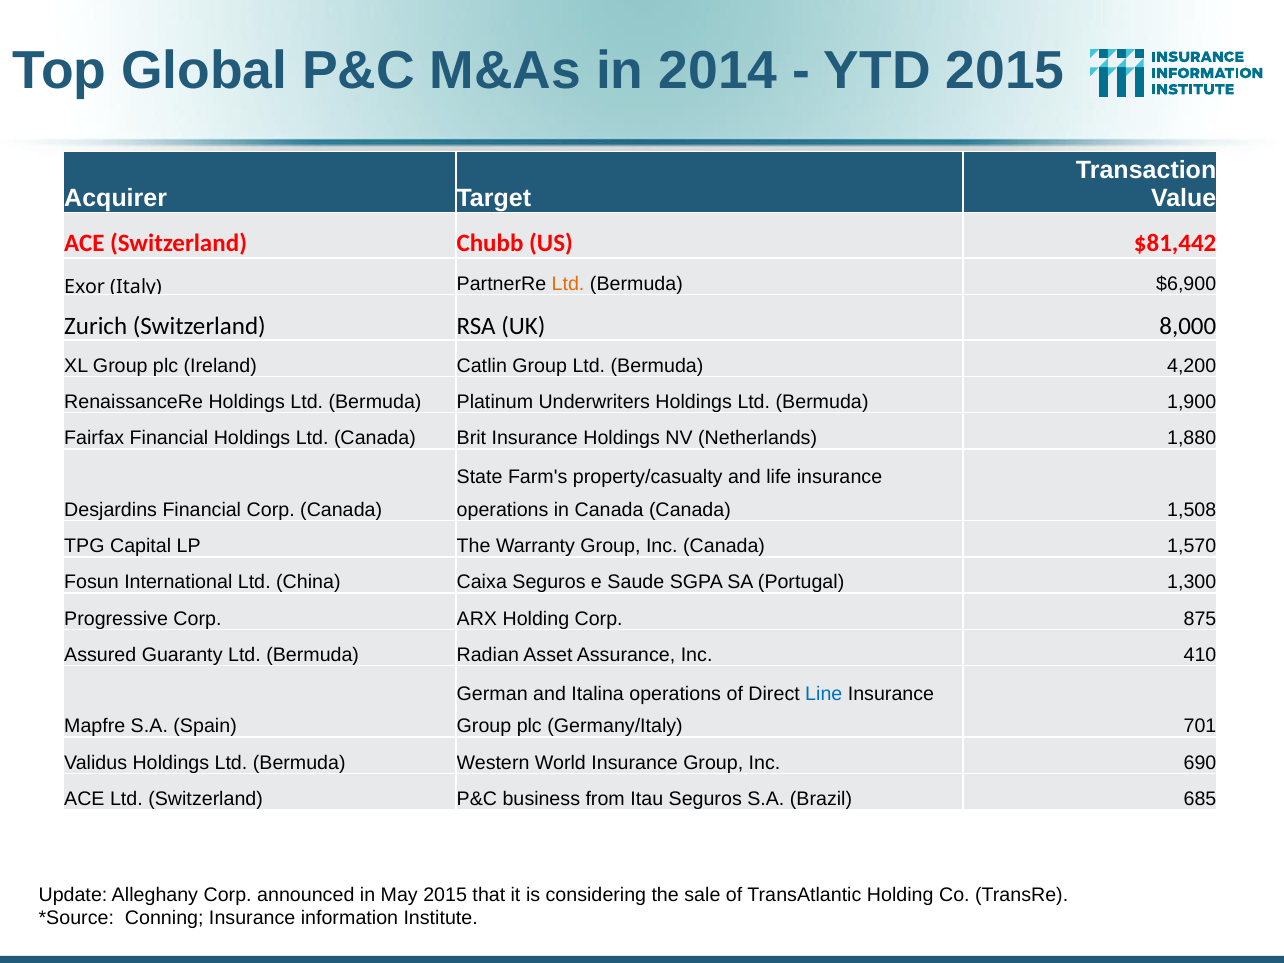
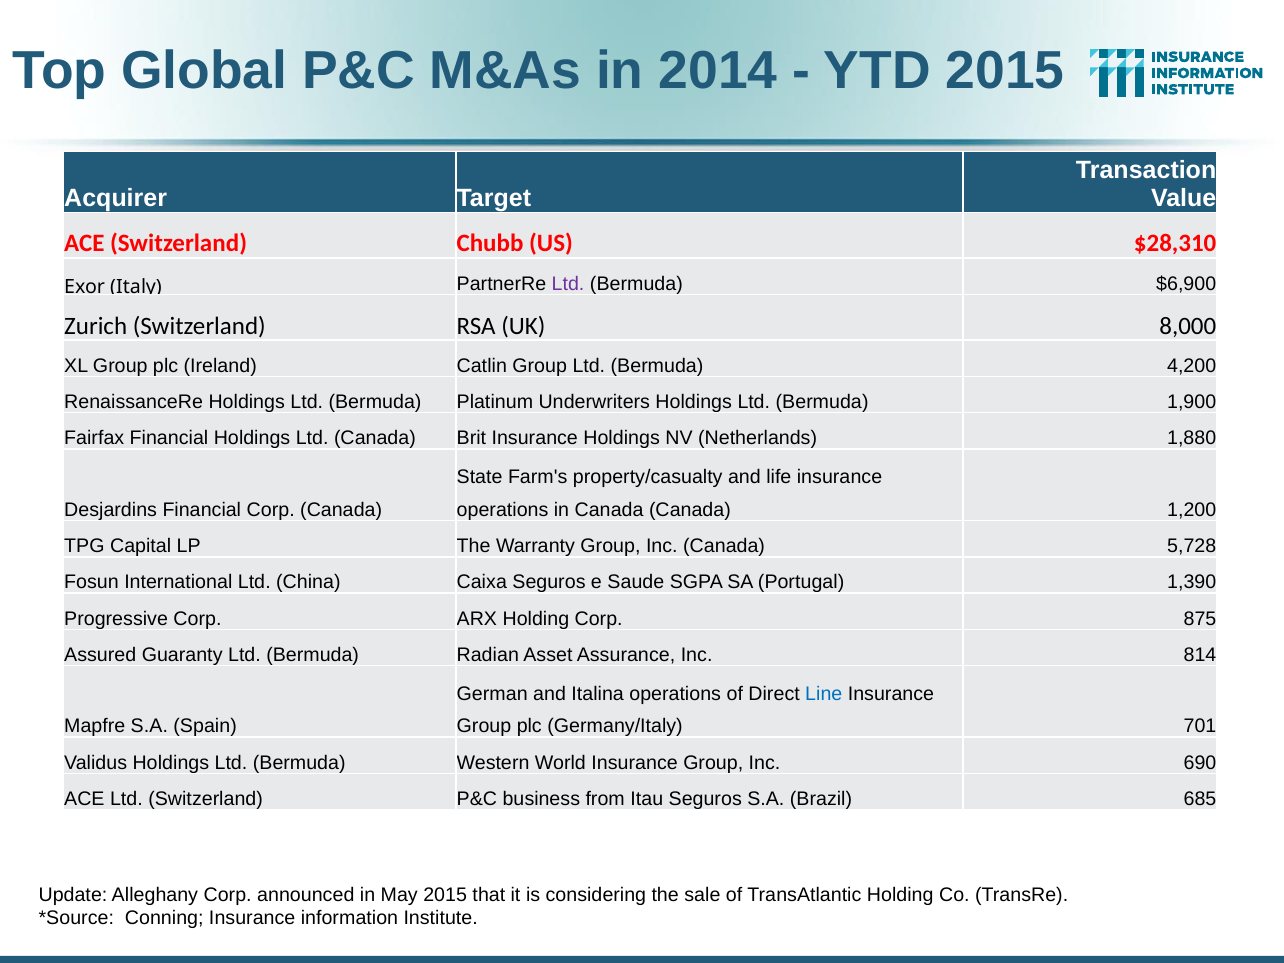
$81,442: $81,442 -> $28,310 (1175, 244)
Ltd colour: orange -> purple (568, 284)
1,508: 1,508 -> 1,200 (1192, 510)
1,570: 1,570 -> 5,728 (1192, 546)
1,300: 1,300 -> 1,390 (1192, 582)
410: 410 -> 814 (1200, 655)
